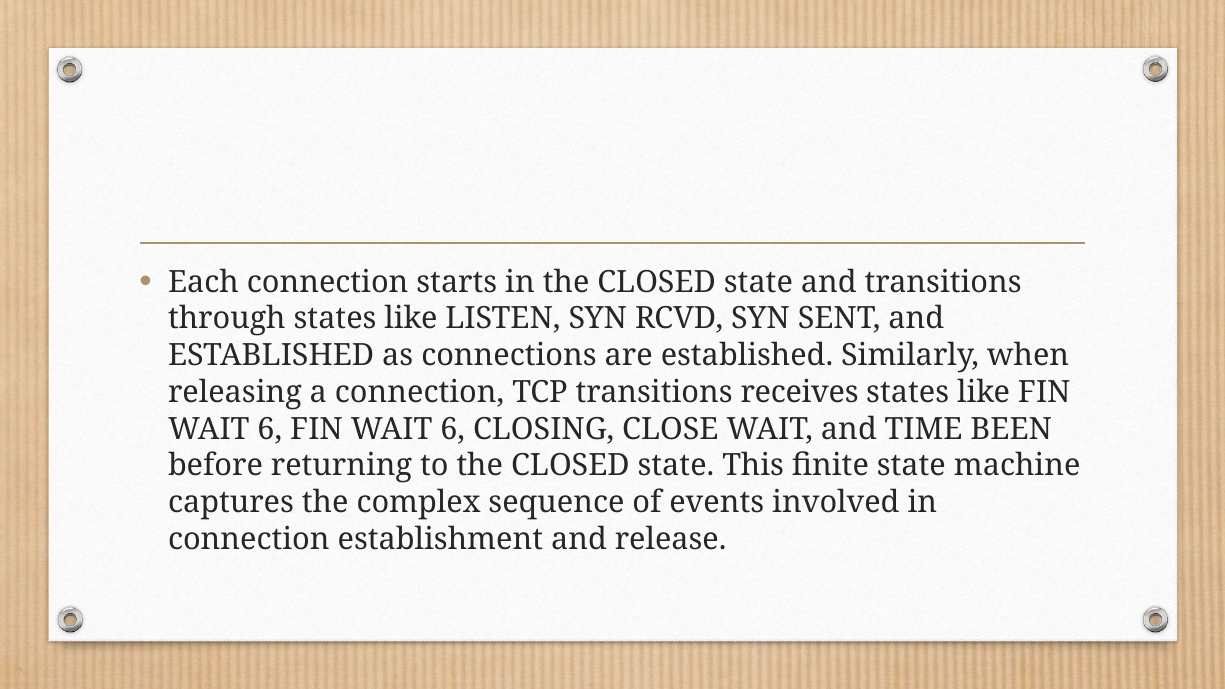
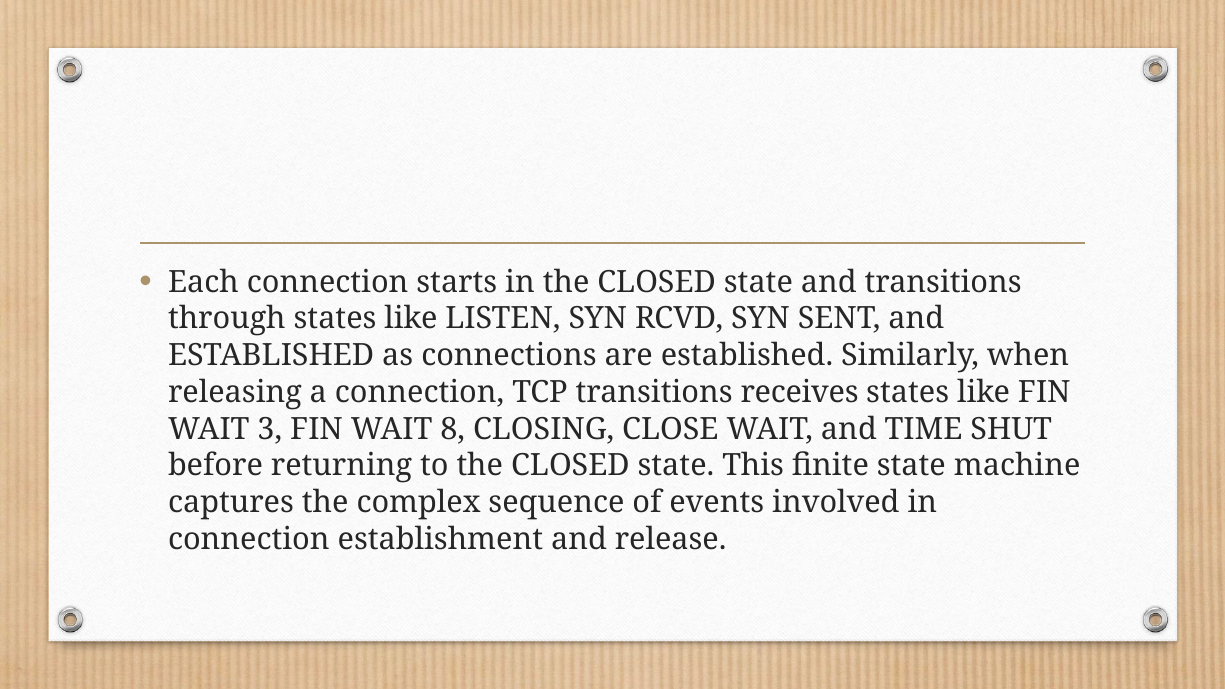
6: 6 -> 3 (270, 429)
6: 6 -> 8 (453, 429)
BEEN: BEEN -> SHUT (1011, 429)
